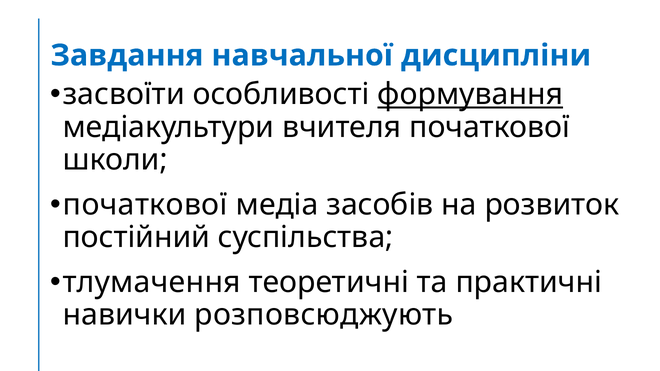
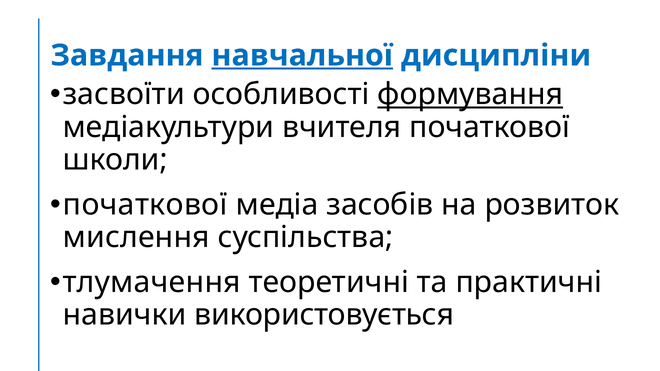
навчальної underline: none -> present (302, 55)
постійний: постійний -> мислення (136, 238)
розповсюджують: розповсюджують -> використовується (324, 315)
